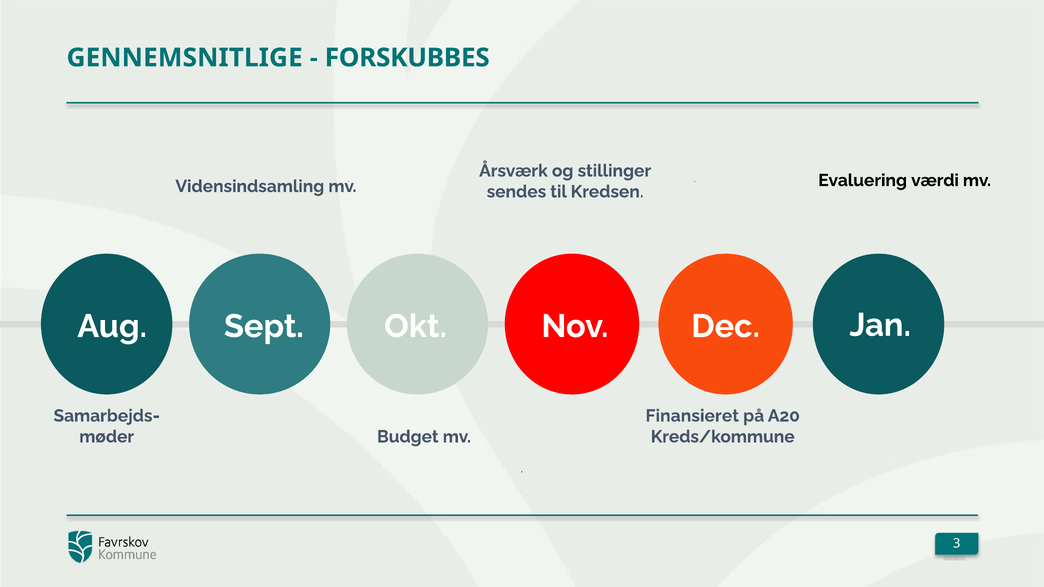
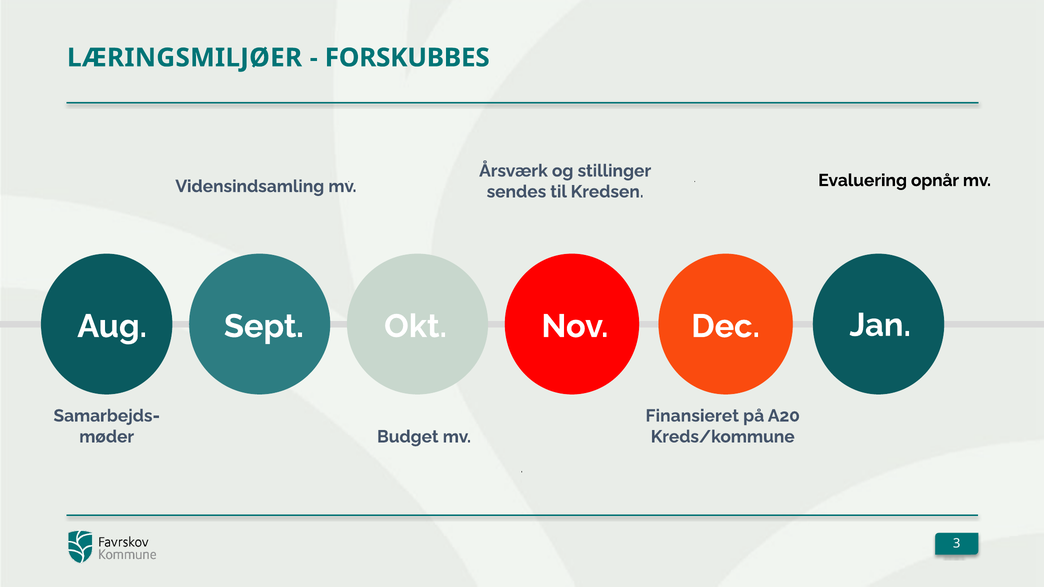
GENNEMSNITLIGE: GENNEMSNITLIGE -> LÆRINGSMILJØER (185, 58)
værdi: værdi -> opnår (935, 181)
